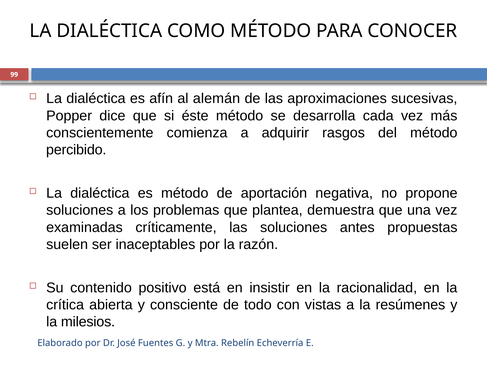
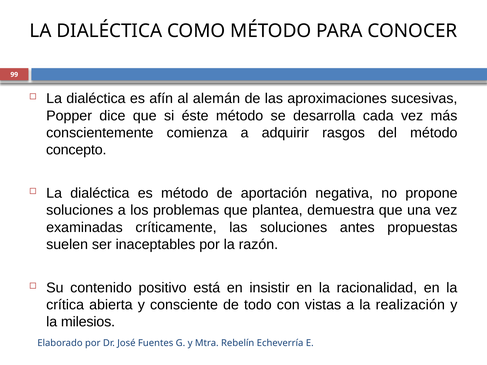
percibido: percibido -> concepto (76, 150)
resúmenes: resúmenes -> realización (410, 305)
